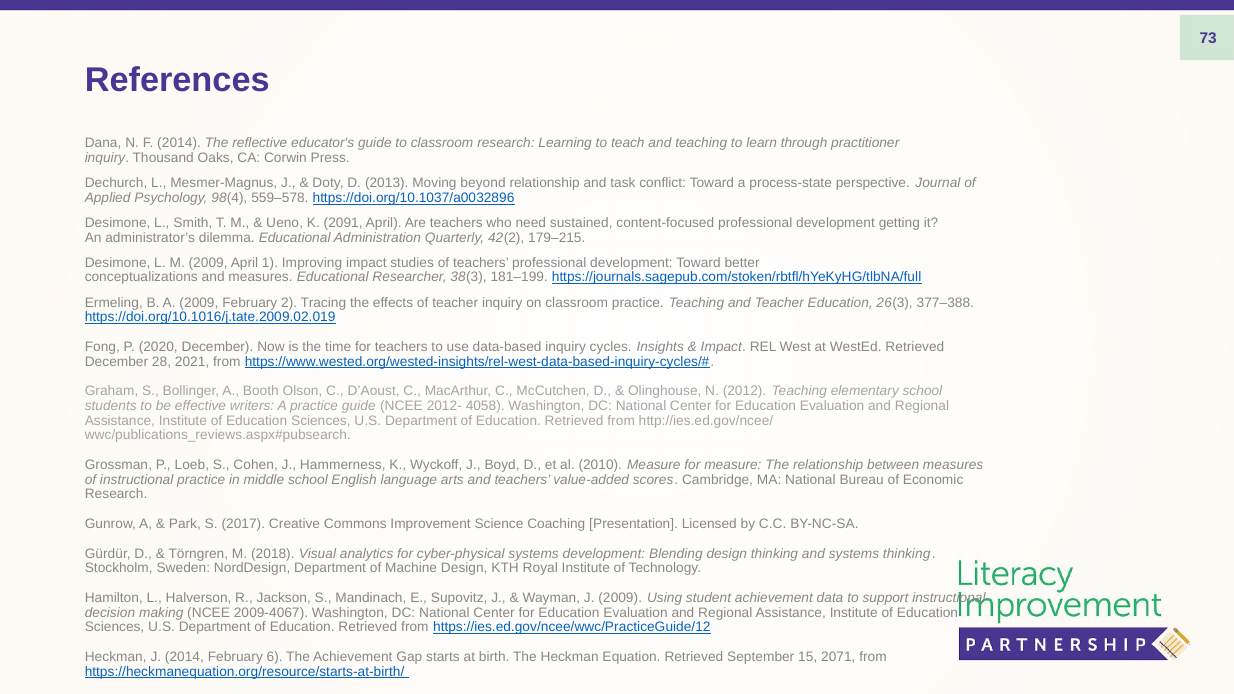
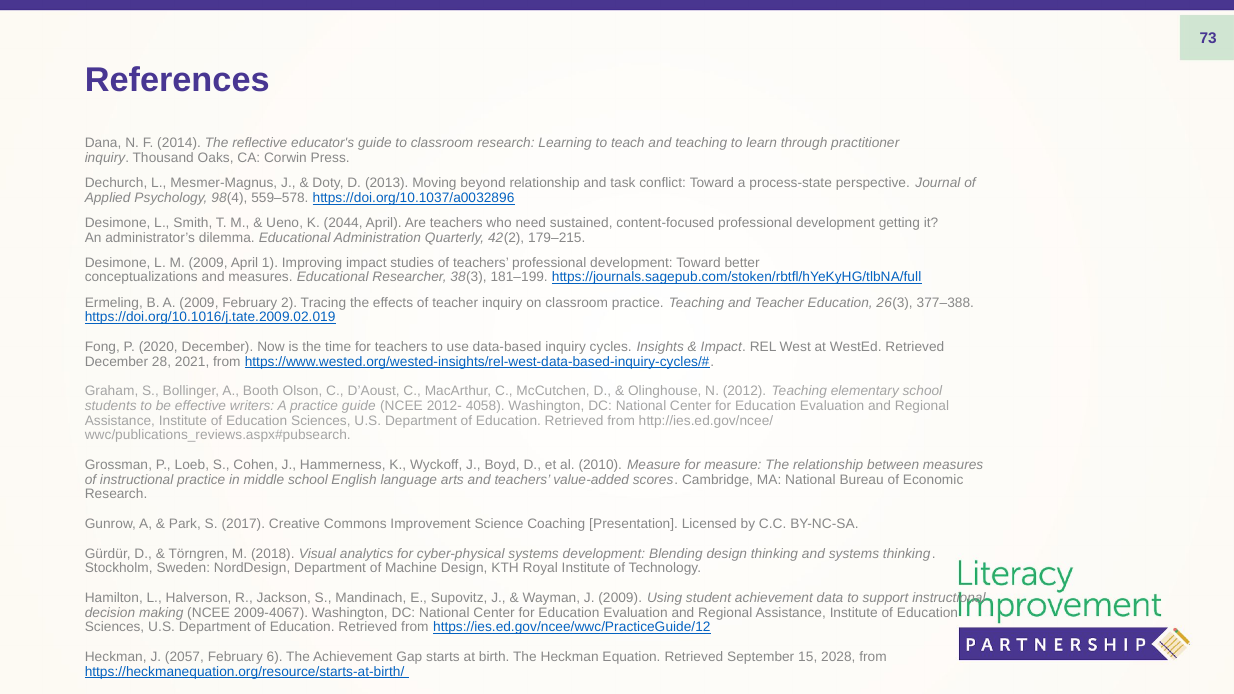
2091: 2091 -> 2044 (343, 223)
J 2014: 2014 -> 2057 (184, 657)
2071: 2071 -> 2028 (838, 657)
